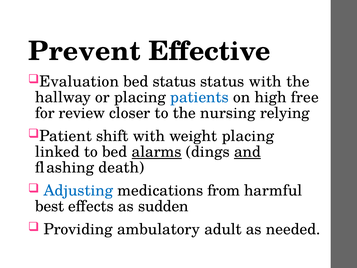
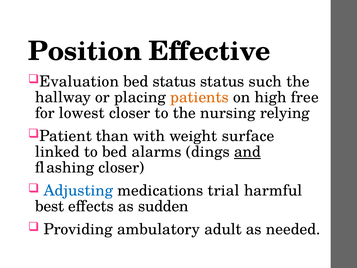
Prevent: Prevent -> Position (85, 51)
status with: with -> such (265, 81)
patients colour: blue -> orange (199, 97)
review: review -> lowest (82, 113)
shift: shift -> than (112, 136)
weight placing: placing -> surface (248, 136)
alarms underline: present -> none (157, 152)
flashing death: death -> closer (121, 167)
from: from -> trial (224, 190)
